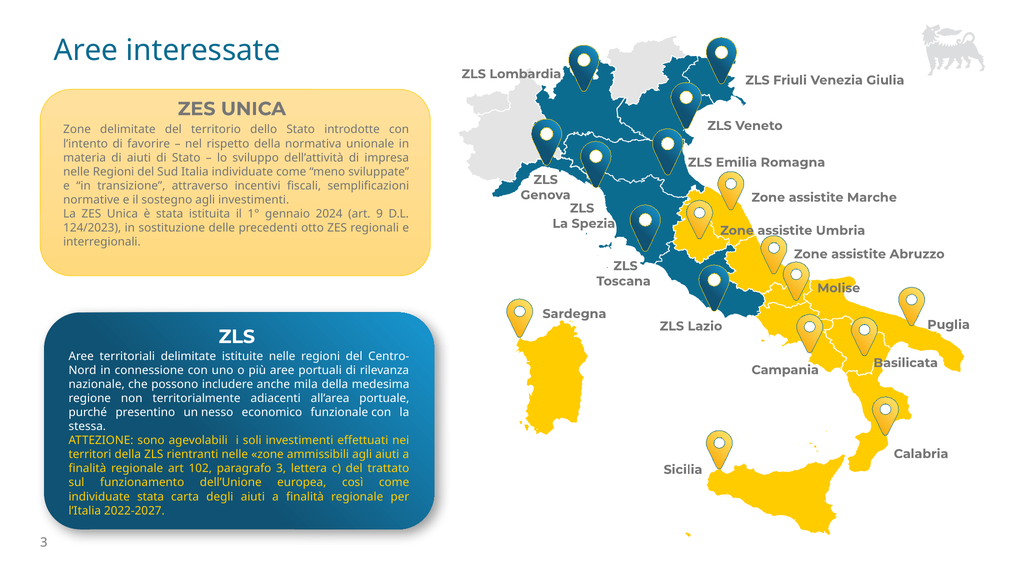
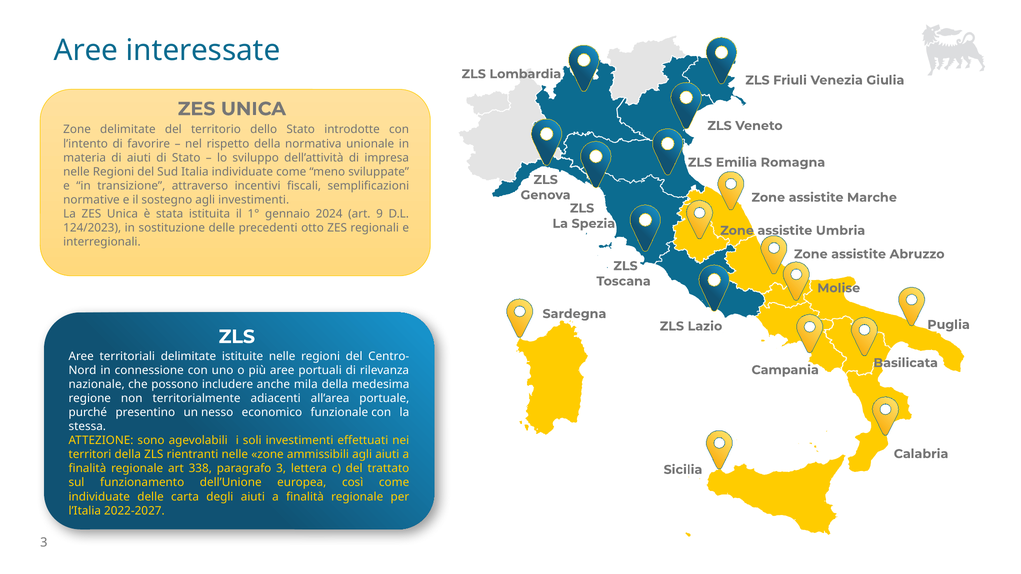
102: 102 -> 338 (200, 469)
individuate stata: stata -> delle (151, 497)
